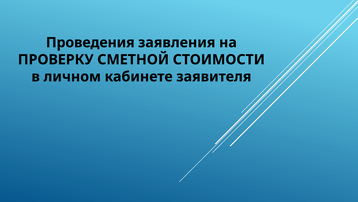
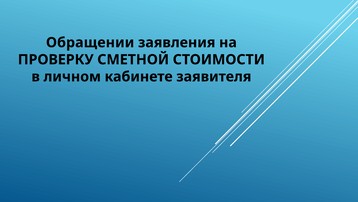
Проведения: Проведения -> Обращении (90, 42)
